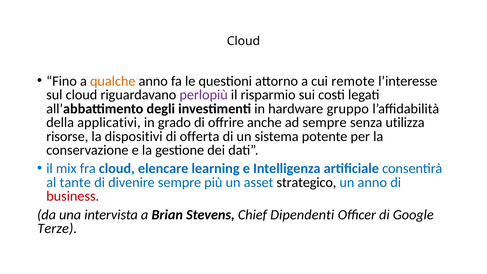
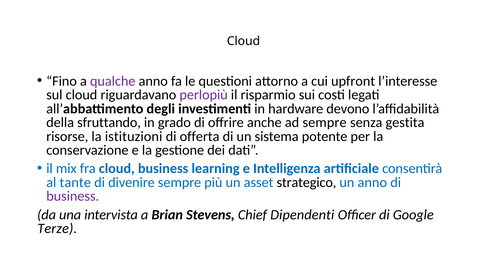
qualche colour: orange -> purple (113, 81)
remote: remote -> upfront (353, 81)
gruppo: gruppo -> devono (348, 109)
applicativi: applicativi -> sfruttando (109, 123)
utilizza: utilizza -> gestita (405, 123)
dispositivi: dispositivi -> istituzioni (134, 136)
cloud elencare: elencare -> business (163, 169)
business colour: red -> purple (73, 196)
